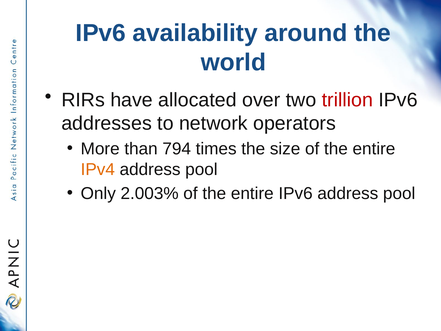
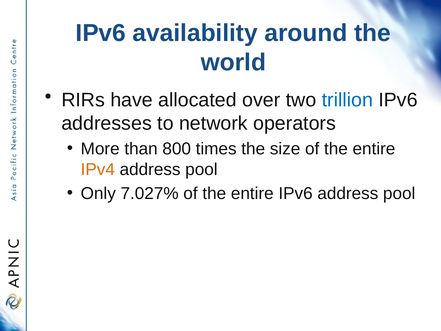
trillion colour: red -> blue (347, 100)
794: 794 -> 800 (177, 149)
2.003%: 2.003% -> 7.027% (150, 193)
